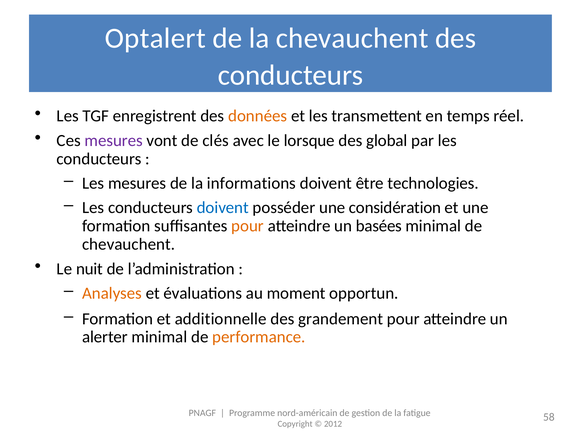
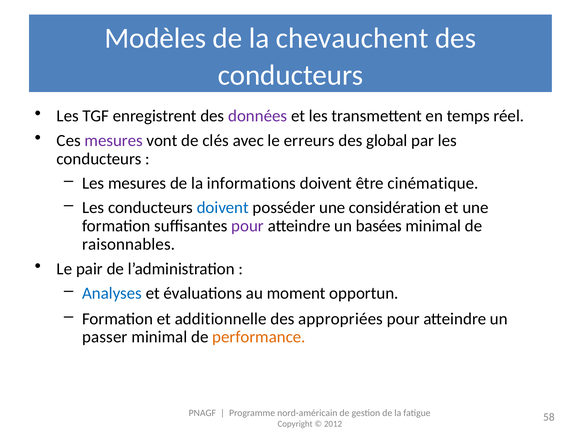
Optalert: Optalert -> Modèles (155, 38)
données colour: orange -> purple (258, 116)
lorsque: lorsque -> erreurs (309, 140)
technologies: technologies -> cinématique (433, 183)
pour colour: orange -> purple (248, 226)
chevauchent: chevauchent -> raisonnables (129, 244)
nuit: nuit -> pair (89, 269)
Analyses colour: orange -> blue (112, 293)
grandement: grandement -> appropriées (341, 319)
alerter: alerter -> passer (105, 337)
